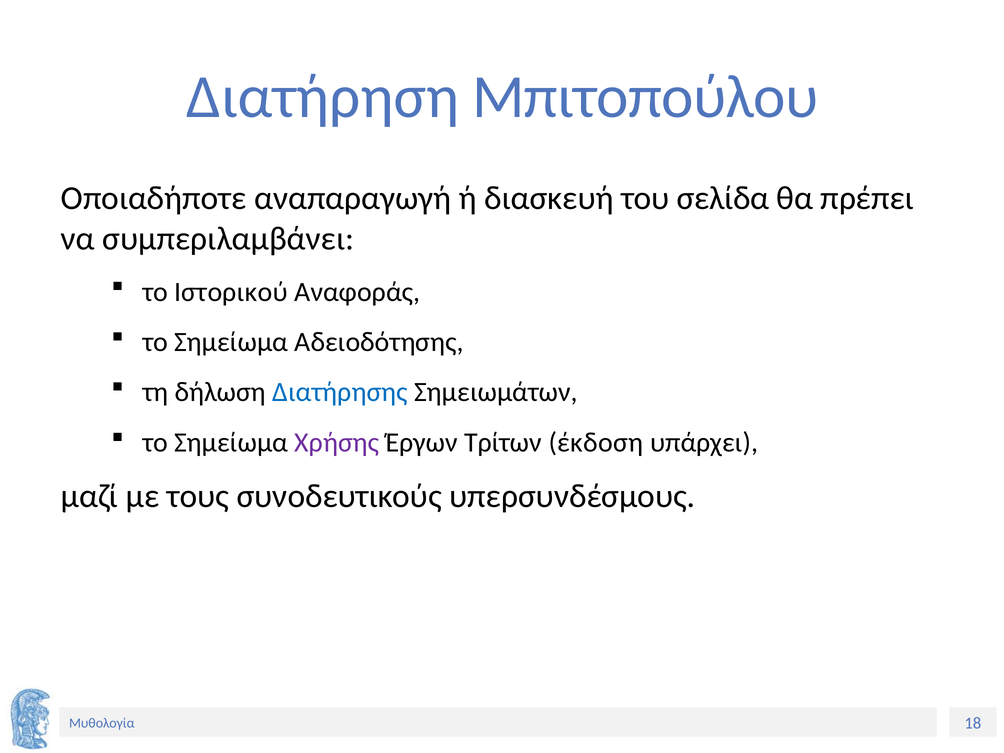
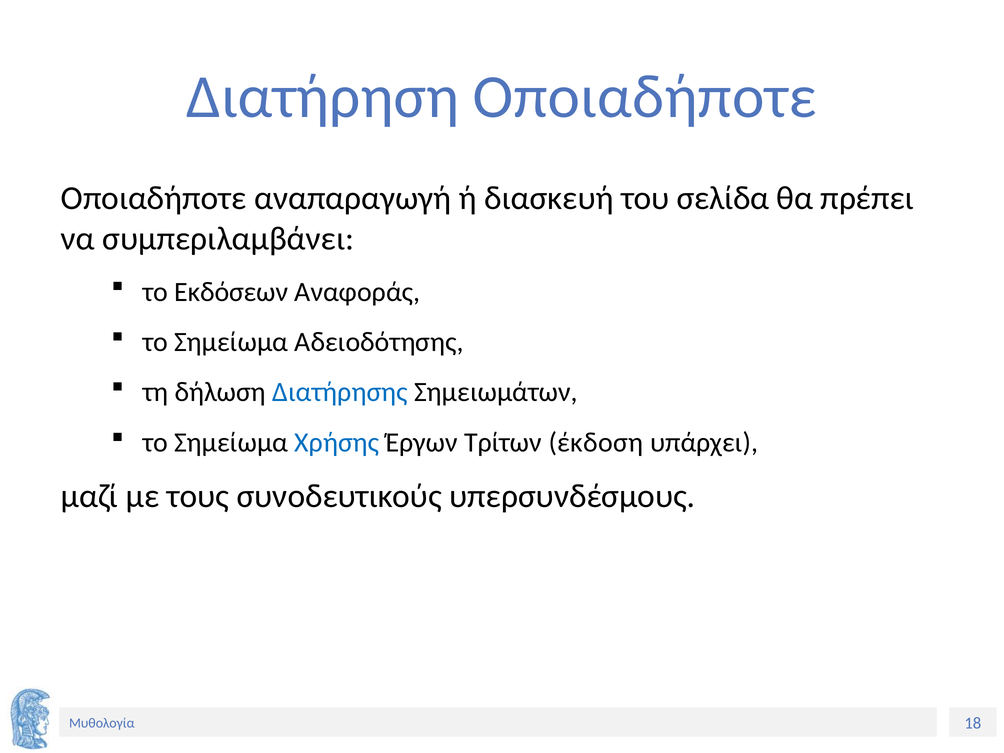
Διατήρηση Μπιτοπούλου: Μπιτοπούλου -> Οποιαδήποτε (645, 97)
Ιστορικού: Ιστορικού -> Εκδόσεων (231, 292)
Χρήσης colour: purple -> blue (337, 443)
